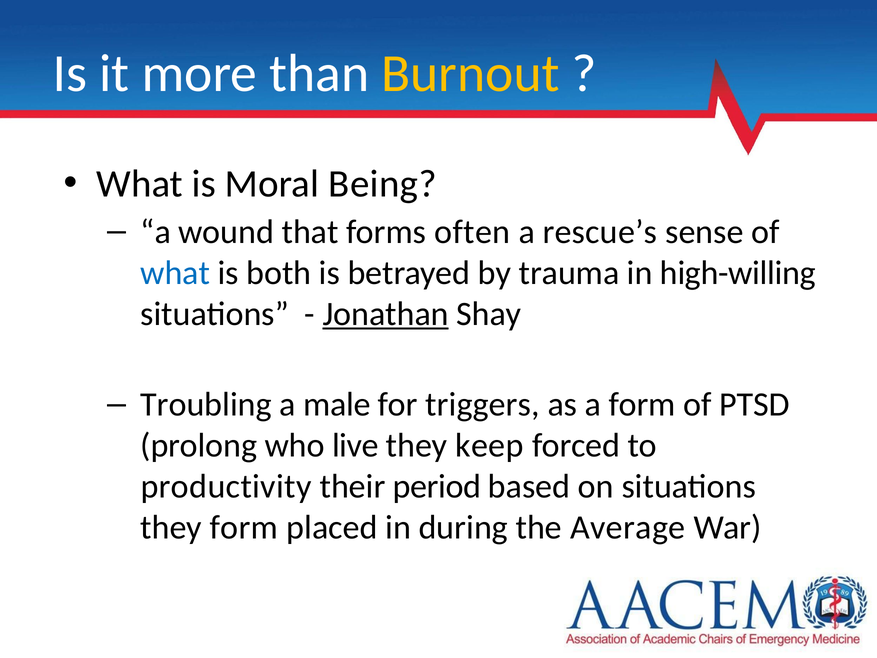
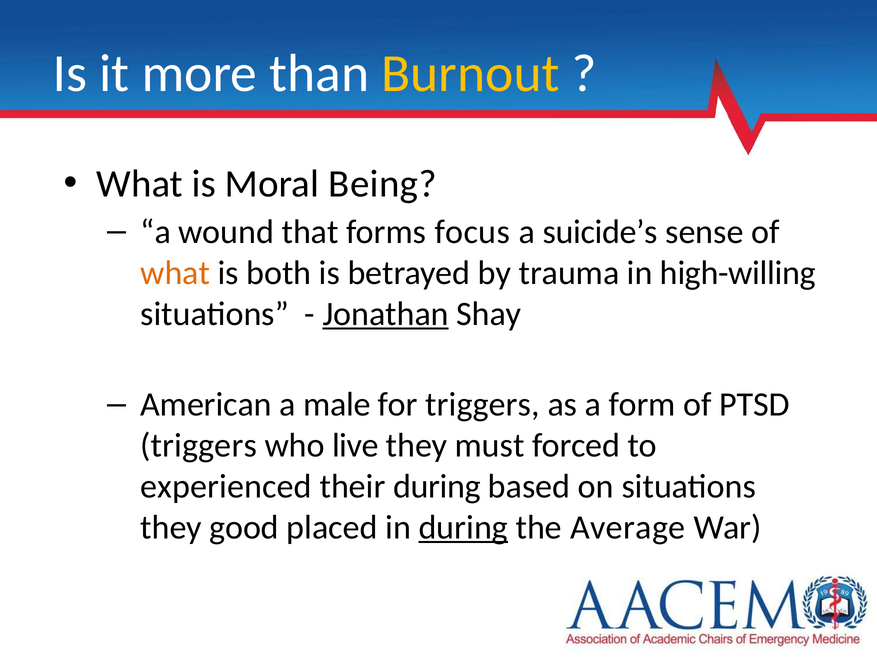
often: often -> focus (472, 232)
rescue’s: rescue’s -> suicide’s (600, 232)
what colour: blue -> orange (175, 273)
Troubling: Troubling -> American (206, 404)
prolong: prolong -> triggers (199, 445)
keep: keep -> must (490, 445)
productivity: productivity -> experienced (226, 486)
their period: period -> during (437, 486)
they form: form -> good (244, 527)
during underline: none -> present (463, 527)
